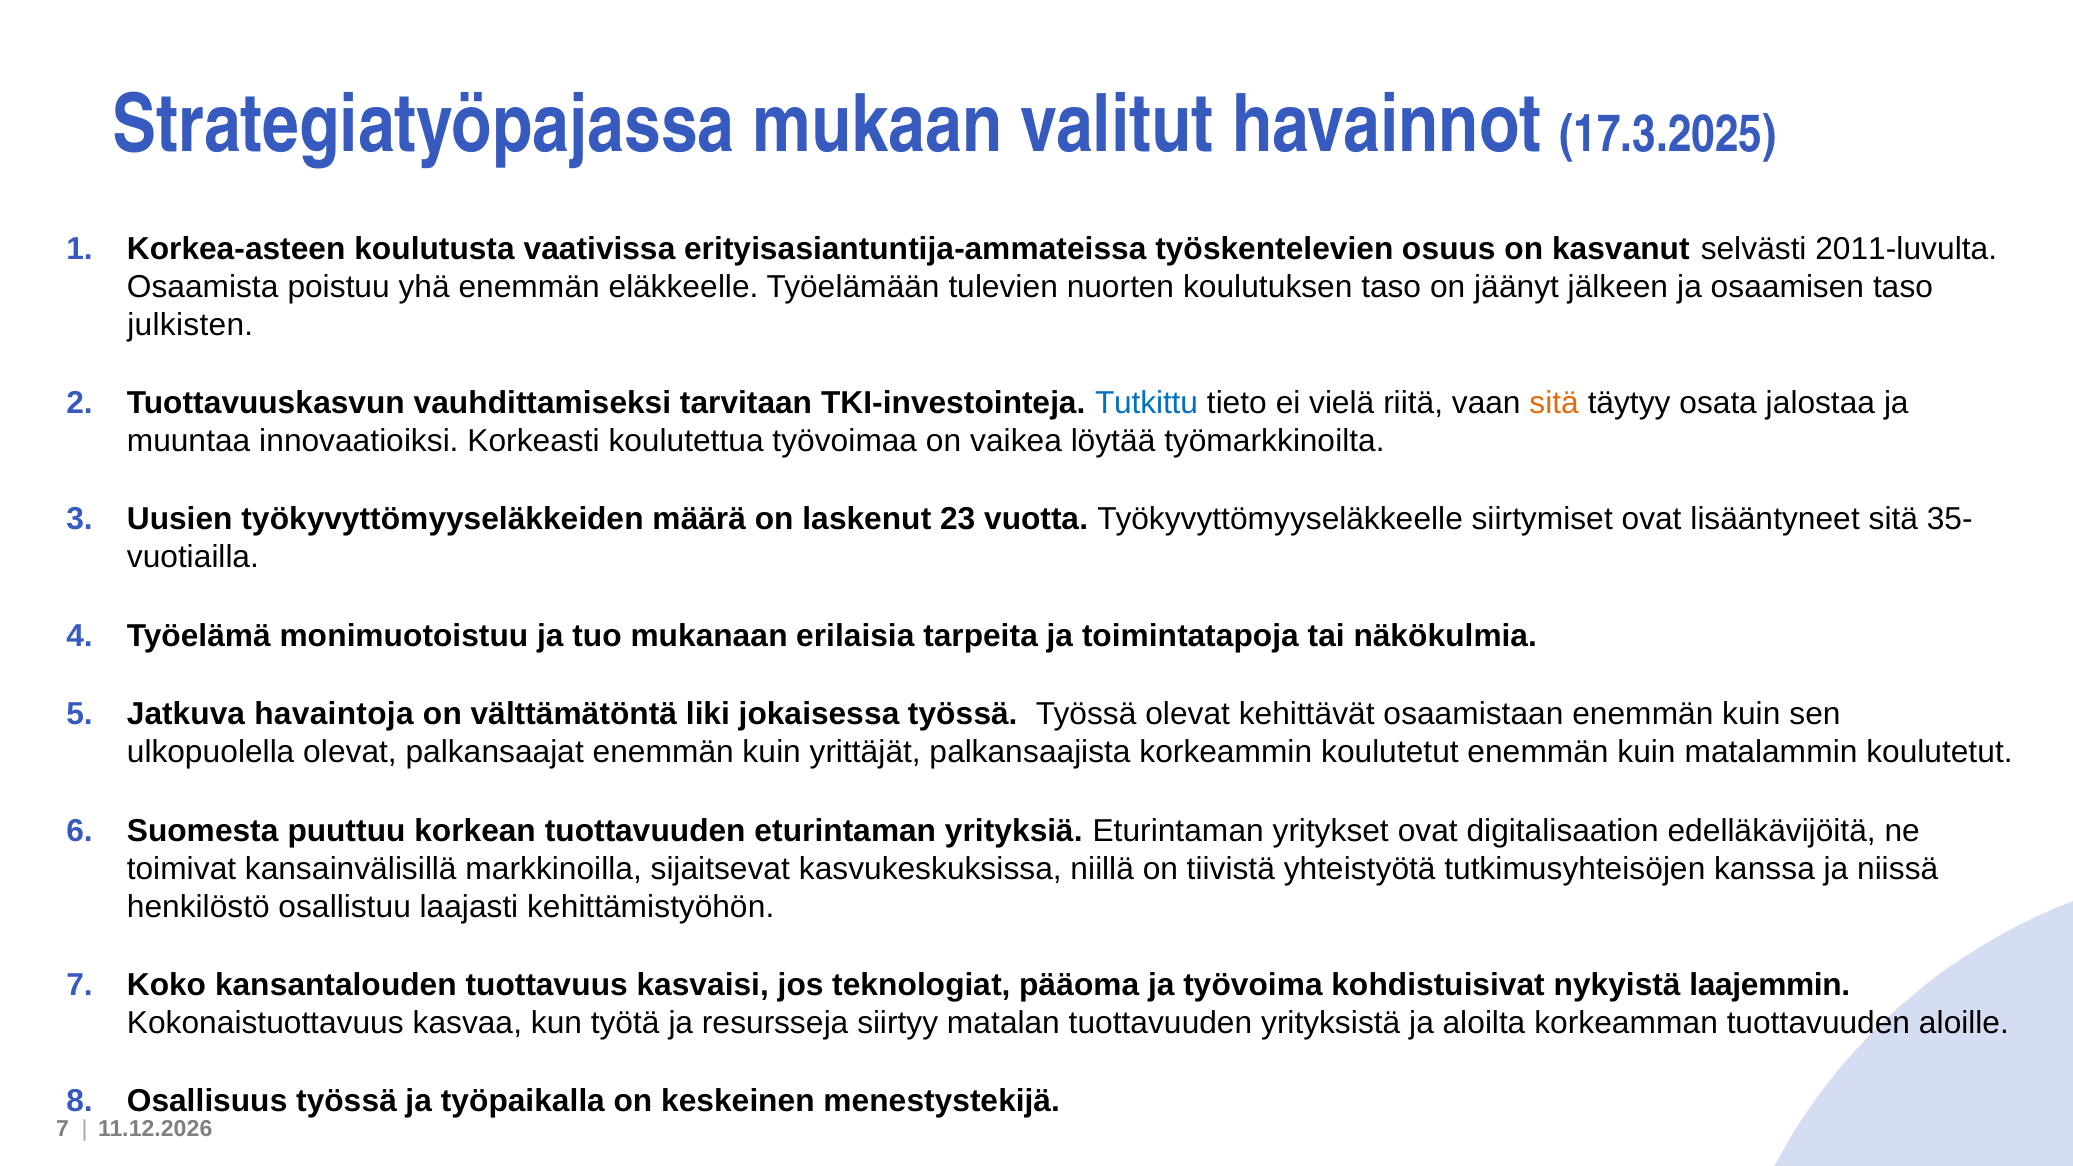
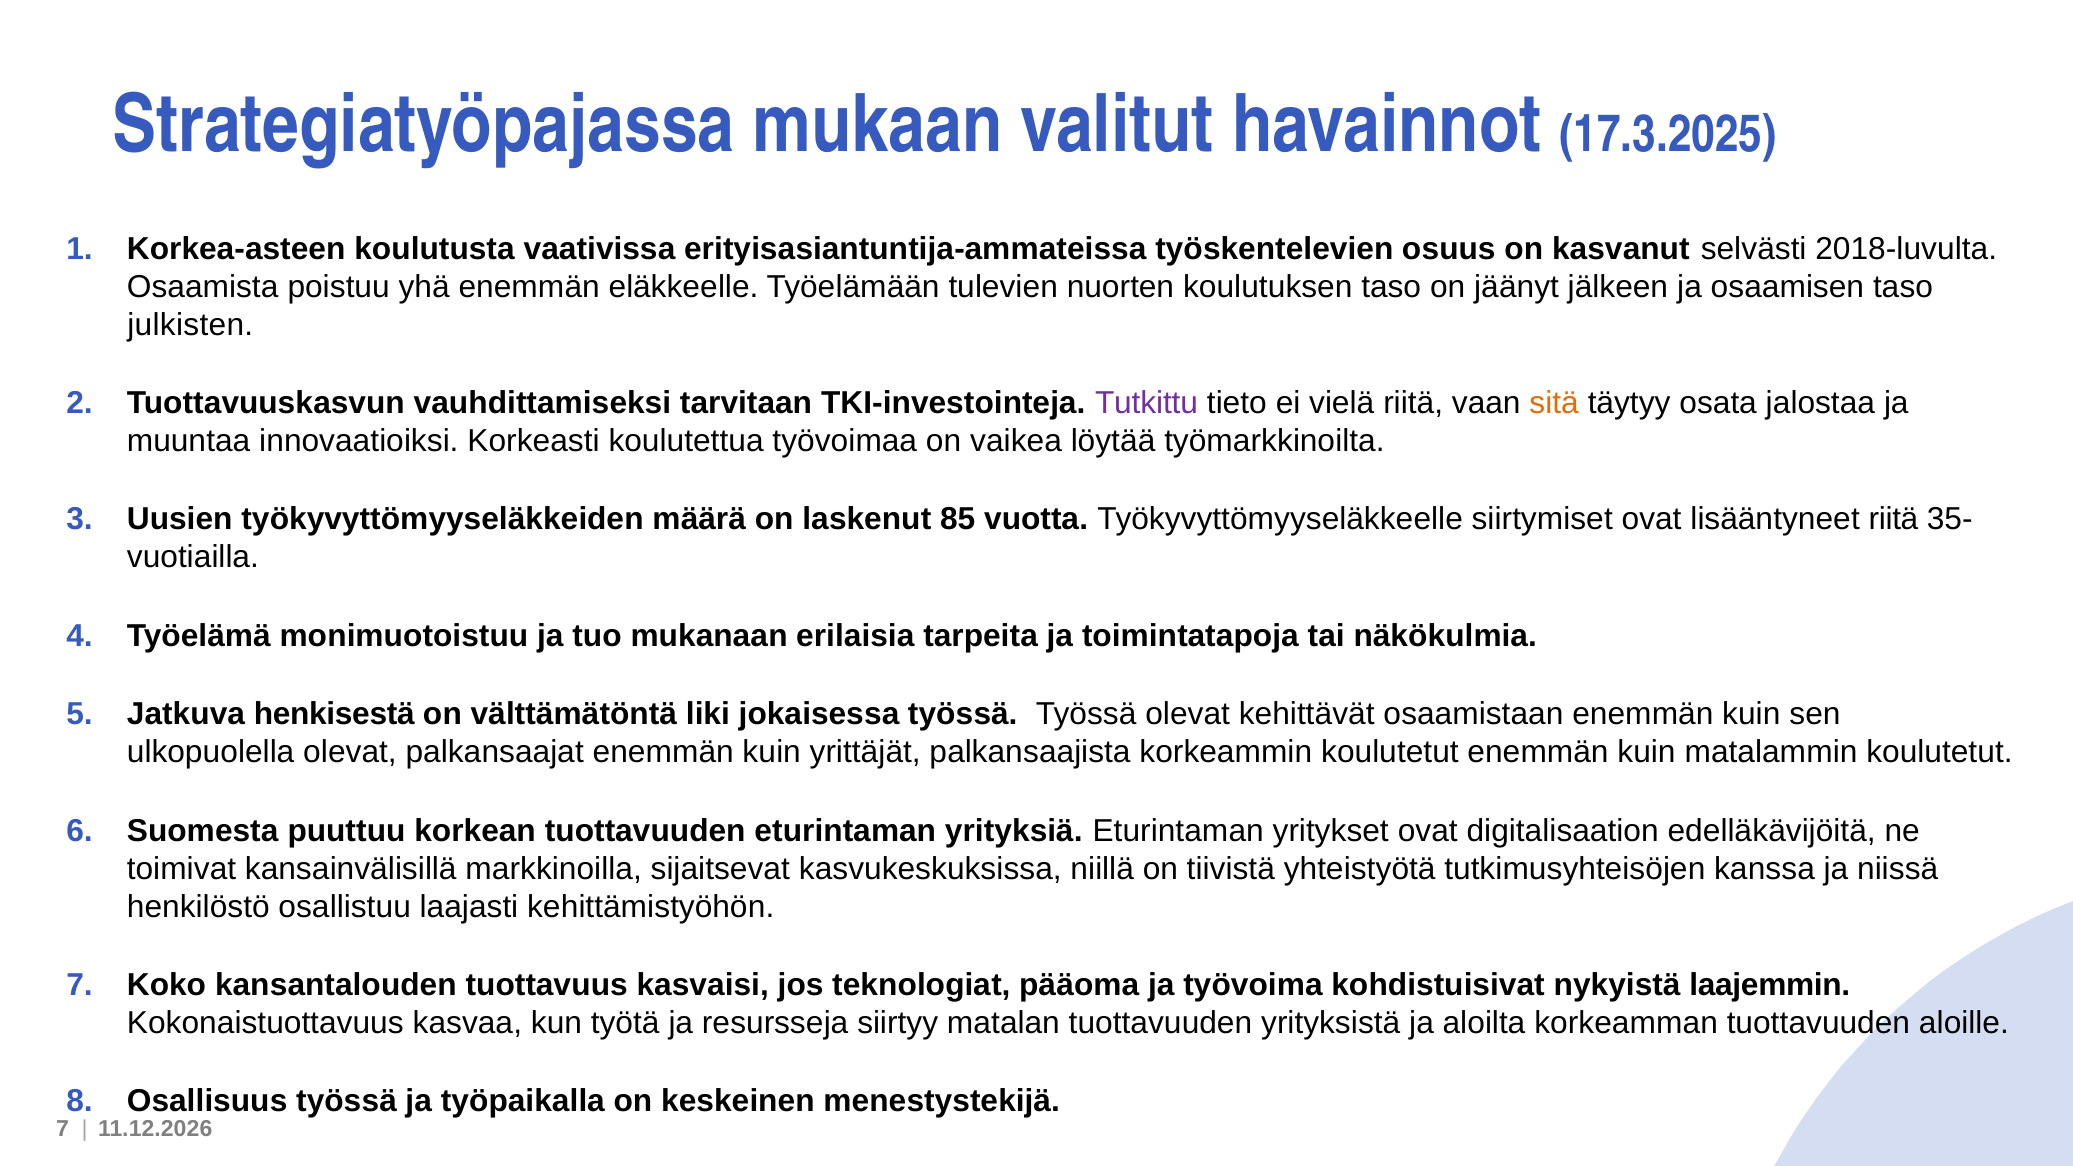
2011-luvulta: 2011-luvulta -> 2018-luvulta (1906, 249)
Tutkittu colour: blue -> purple (1146, 403)
23: 23 -> 85 (958, 520)
lisääntyneet sitä: sitä -> riitä (1893, 520)
havaintoja: havaintoja -> henkisestä (334, 714)
